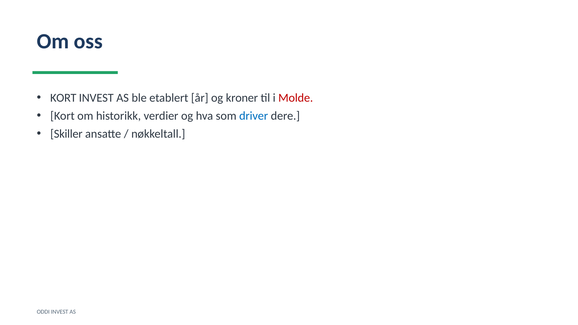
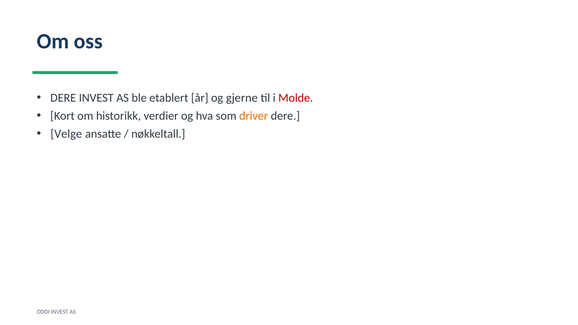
KORT: KORT -> DERE (63, 98)
kroner: kroner -> gjerne (242, 98)
driver colour: blue -> orange (254, 116)
Skiller: Skiller -> Velge (66, 134)
